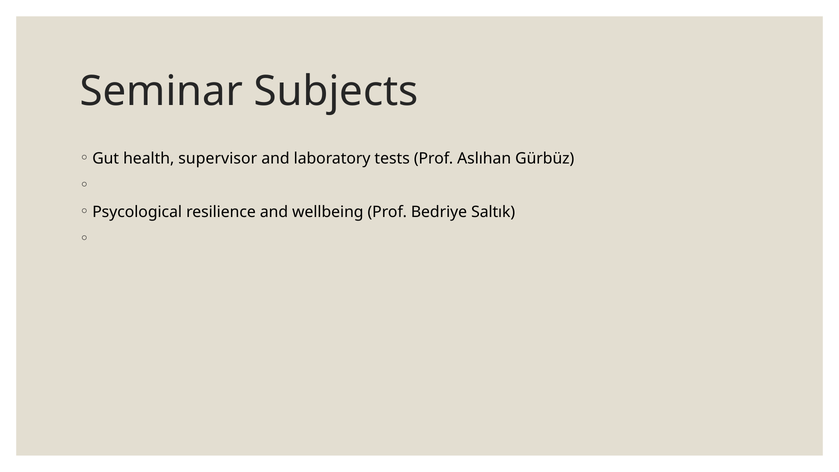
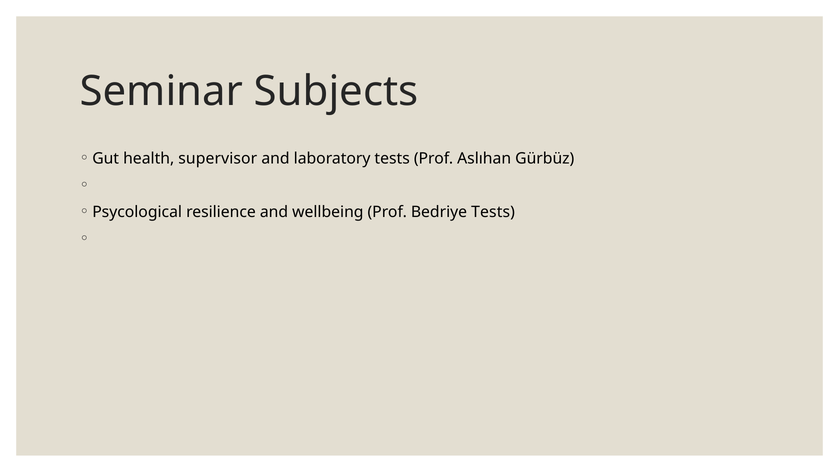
Bedriye Saltık: Saltık -> Tests (493, 212)
